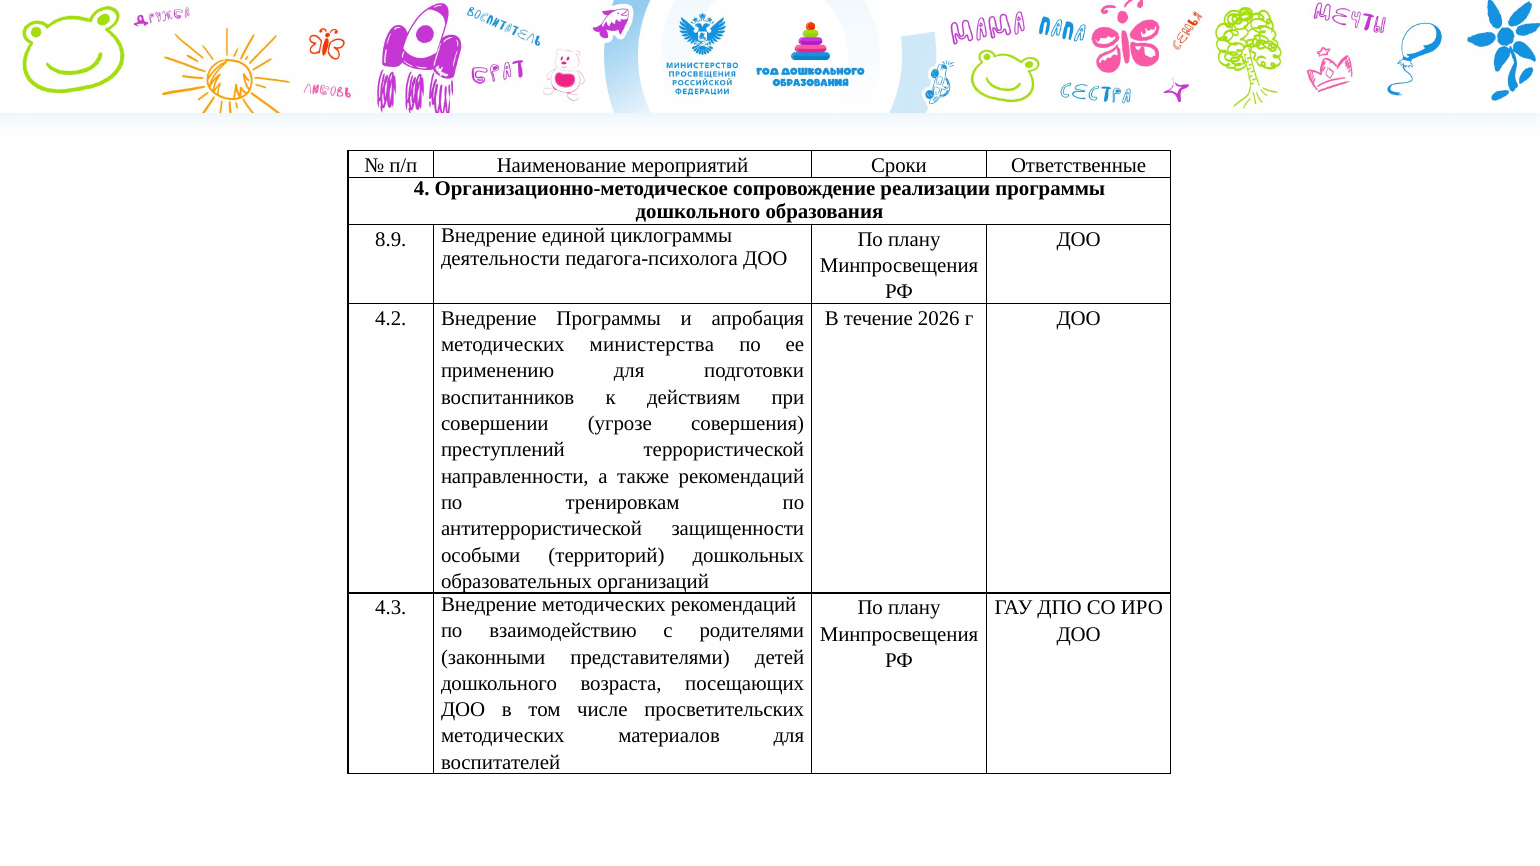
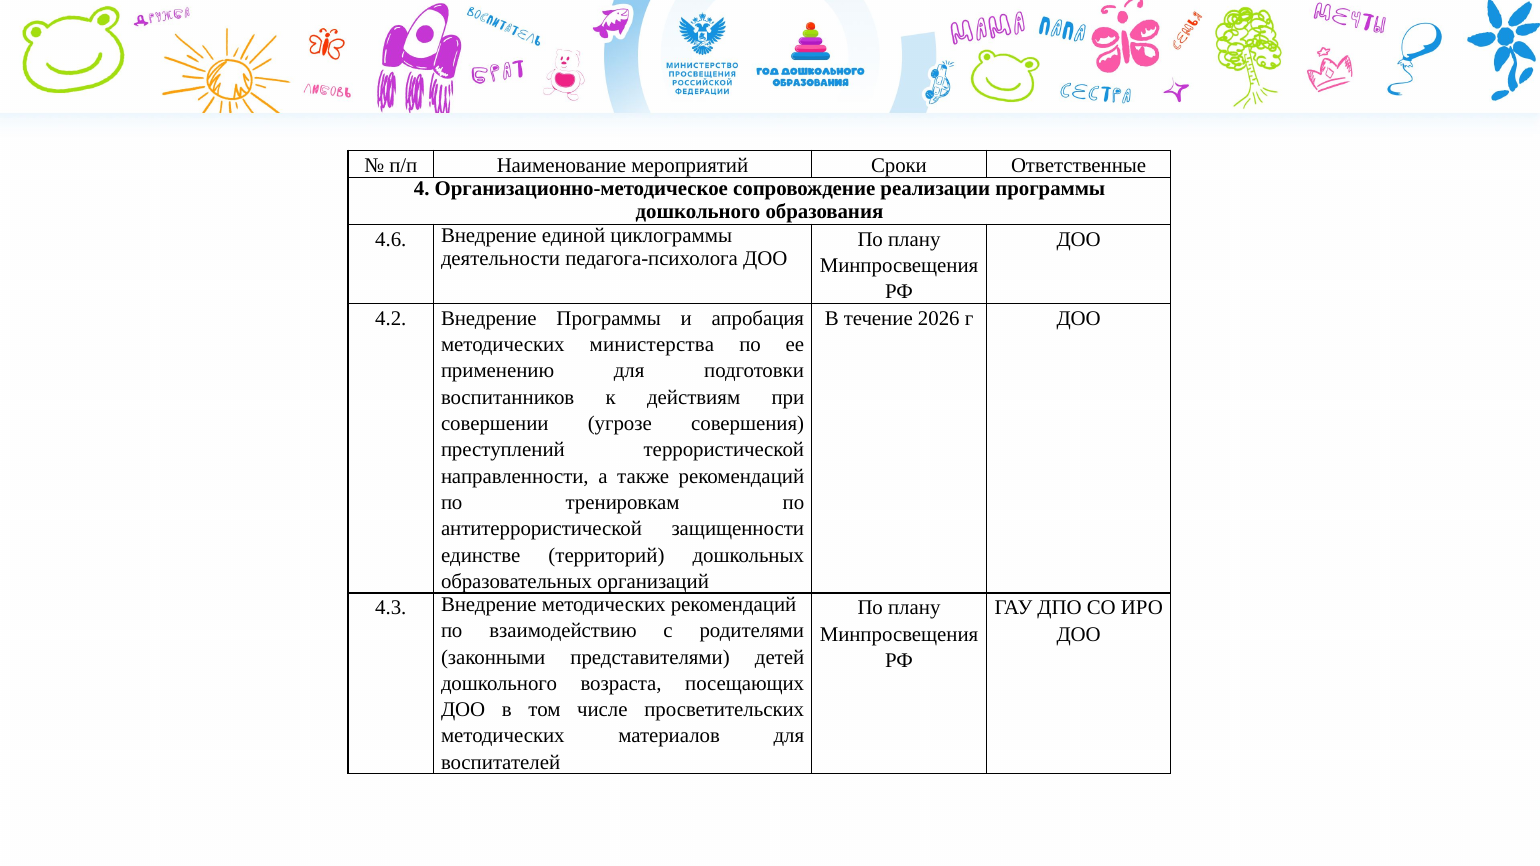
8.9: 8.9 -> 4.6 (391, 239)
особыми: особыми -> единстве (481, 555)
